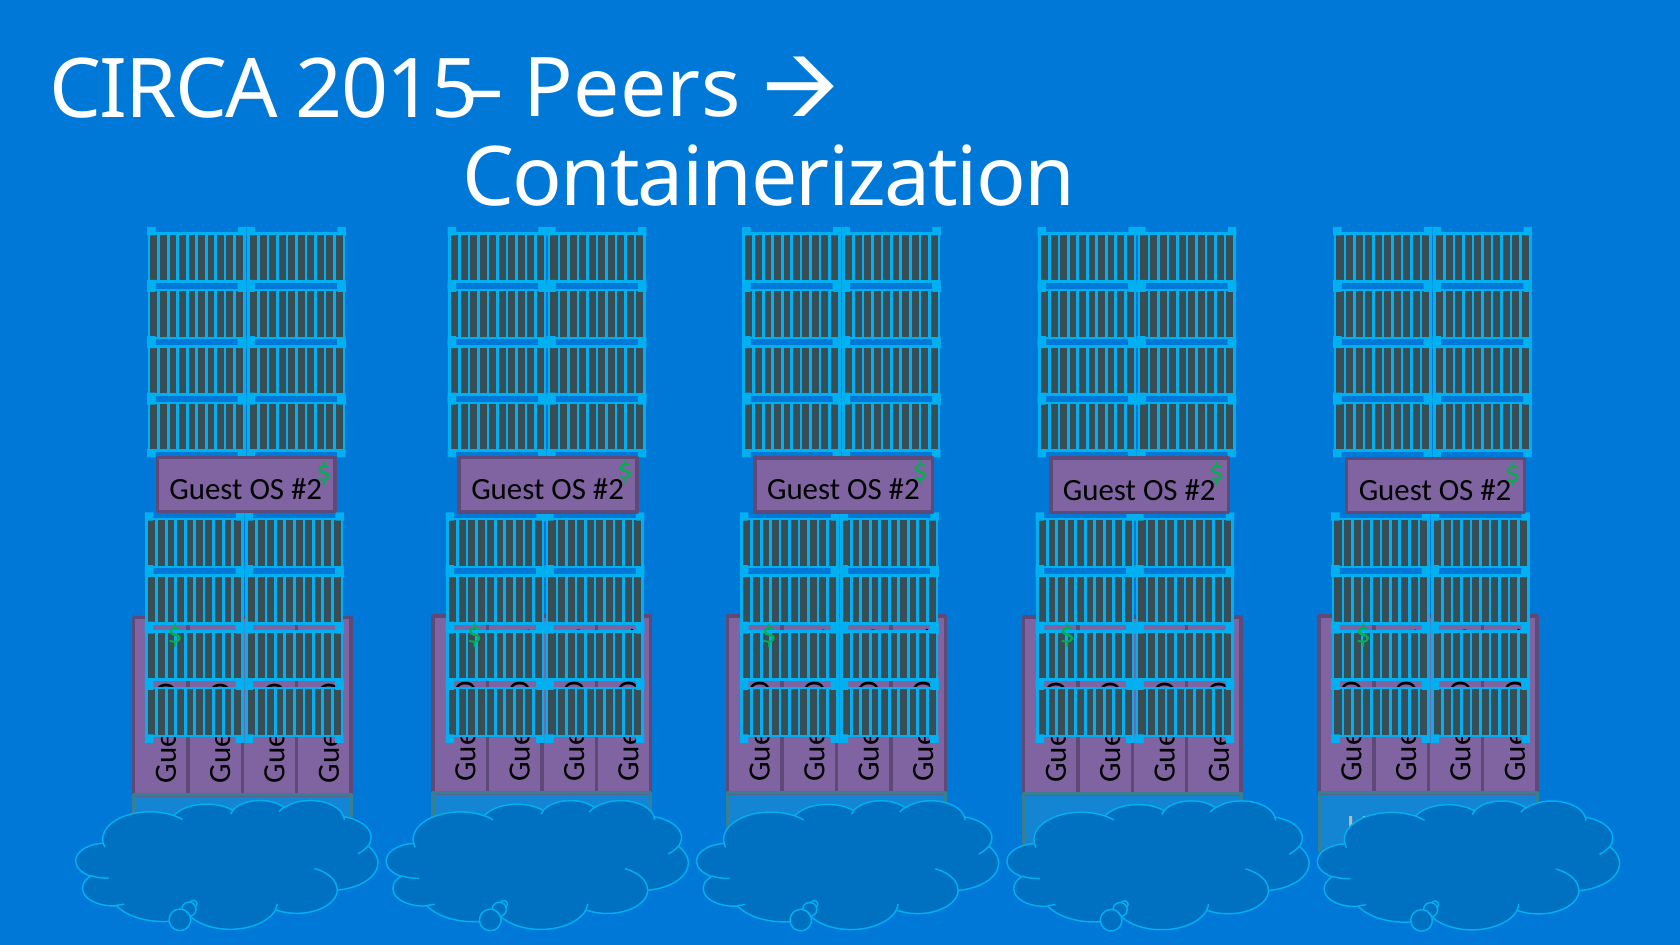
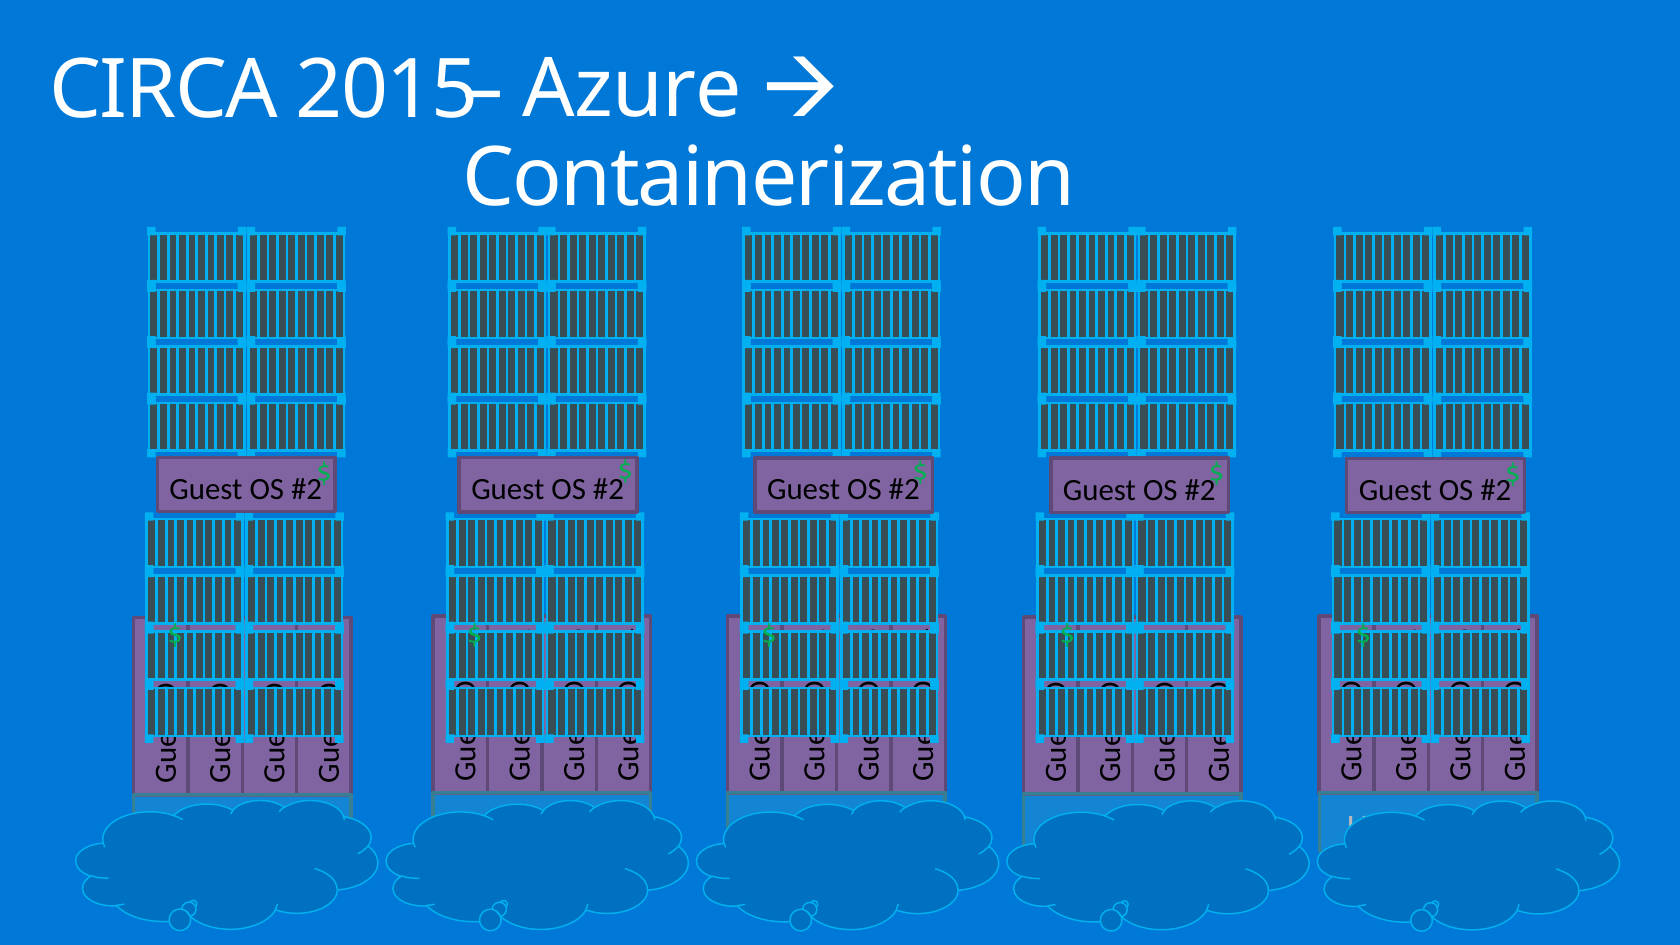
Peers: Peers -> Azure (633, 89)
